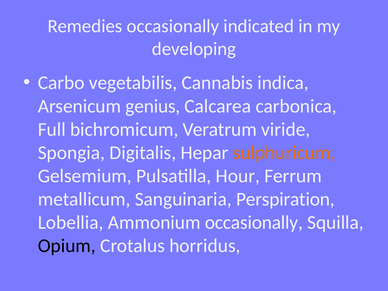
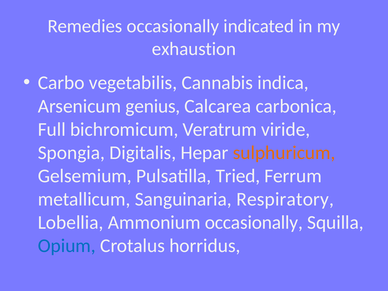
developing: developing -> exhaustion (194, 49)
Hour: Hour -> Tried (238, 176)
Perspiration: Perspiration -> Respiratory (285, 199)
Opium colour: black -> blue (67, 246)
